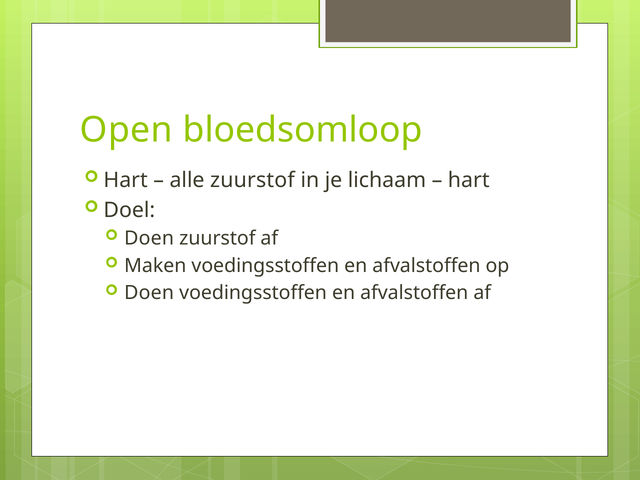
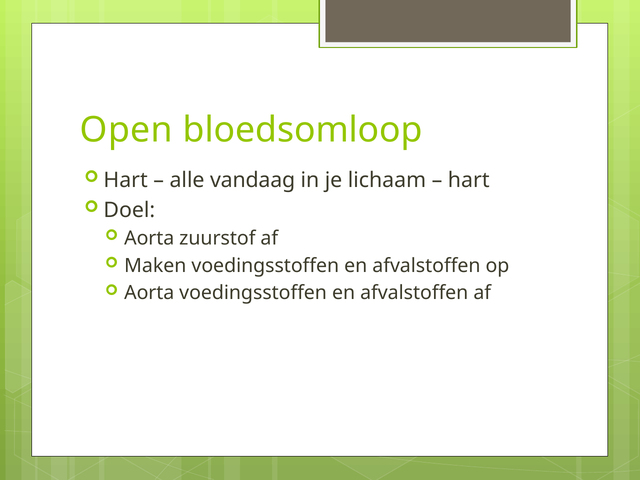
alle zuurstof: zuurstof -> vandaag (253, 180)
Doen: Doen -> Aorta (149, 238)
Doen: Doen -> Aorta (149, 293)
